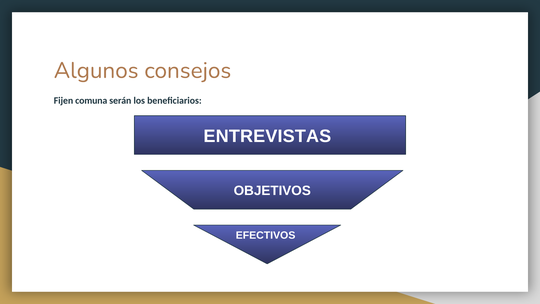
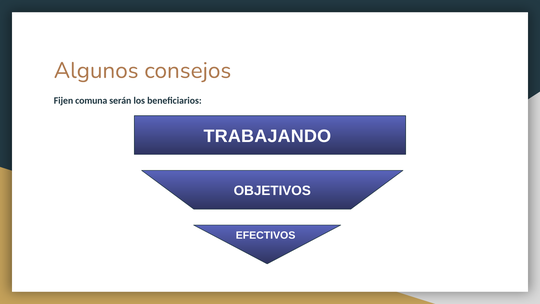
ENTREVISTAS: ENTREVISTAS -> TRABAJANDO (267, 136)
